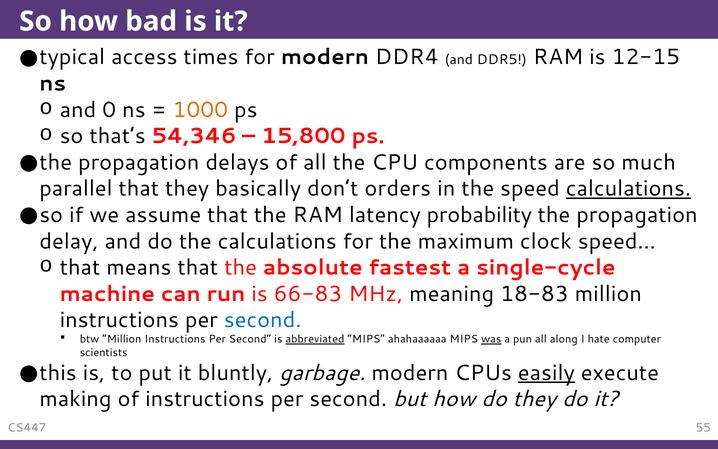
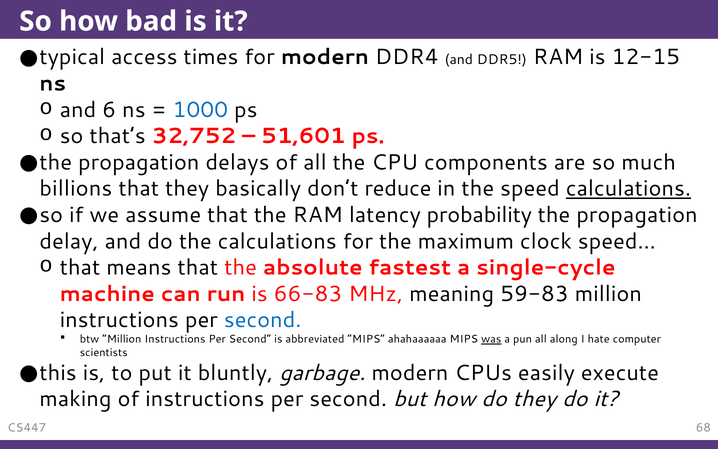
0: 0 -> 6 (109, 110)
1000 colour: orange -> blue (200, 110)
54,346: 54,346 -> 32,752 (194, 136)
15,800: 15,800 -> 51,601 (303, 136)
parallel: parallel -> billions (76, 189)
orders: orders -> reduce (398, 189)
18-83: 18-83 -> 59-83 (534, 294)
abbreviated underline: present -> none (315, 339)
easily underline: present -> none (546, 373)
55: 55 -> 68 (703, 427)
